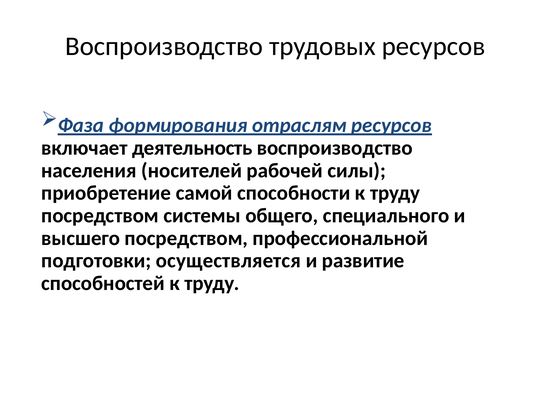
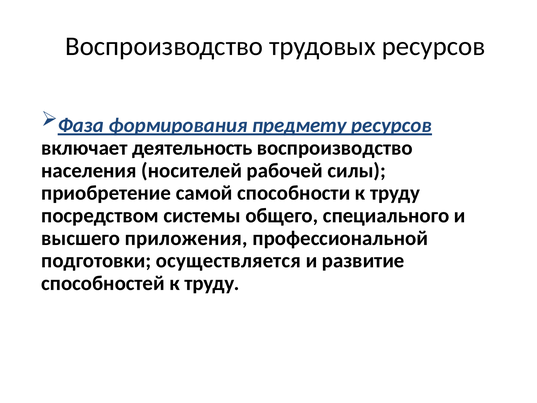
отраслям: отраслям -> предмету (299, 125)
высшего посредством: посредством -> приложения (186, 238)
